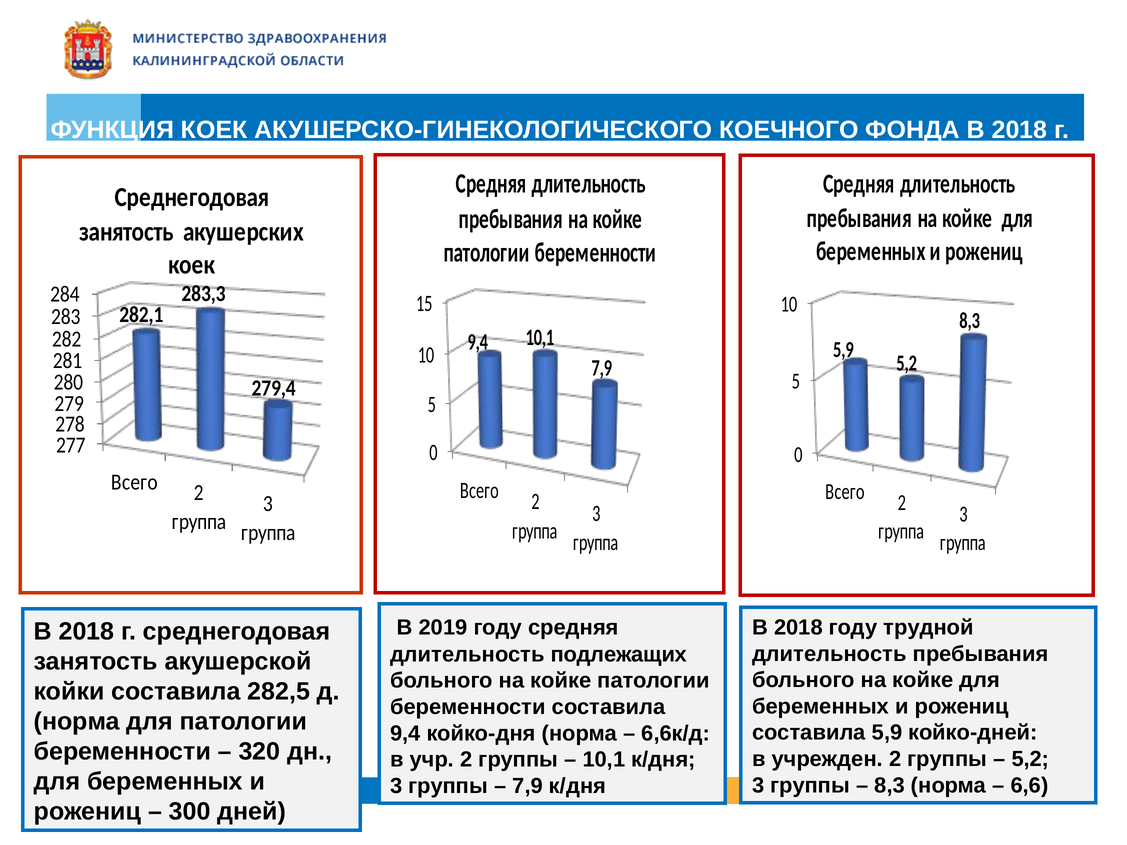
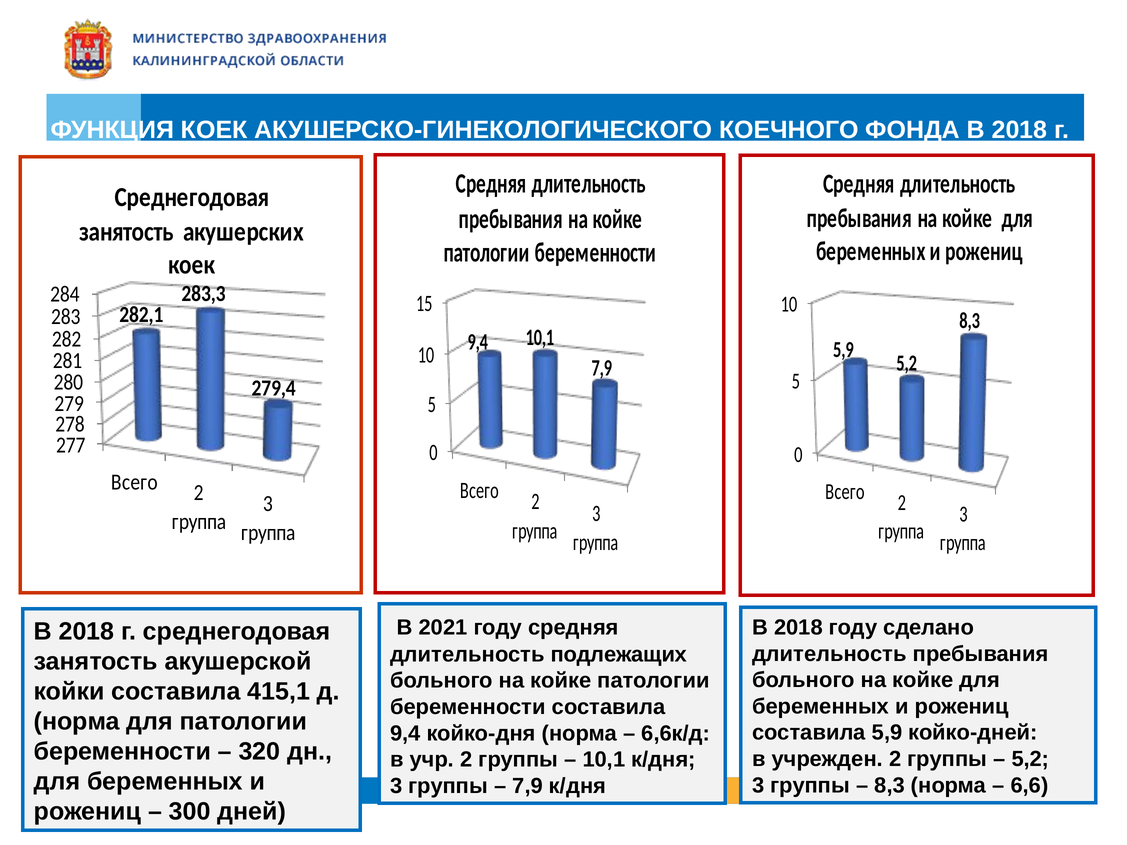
2019: 2019 -> 2021 (443, 628)
трудной: трудной -> сделано (929, 628)
282,5: 282,5 -> 415,1 (279, 692)
